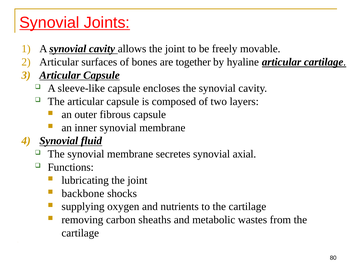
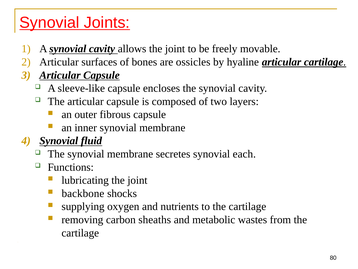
together: together -> ossicles (193, 62)
axial: axial -> each (244, 154)
